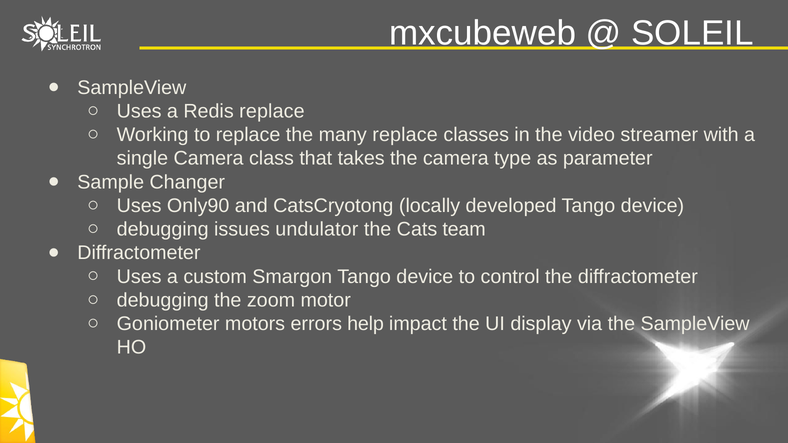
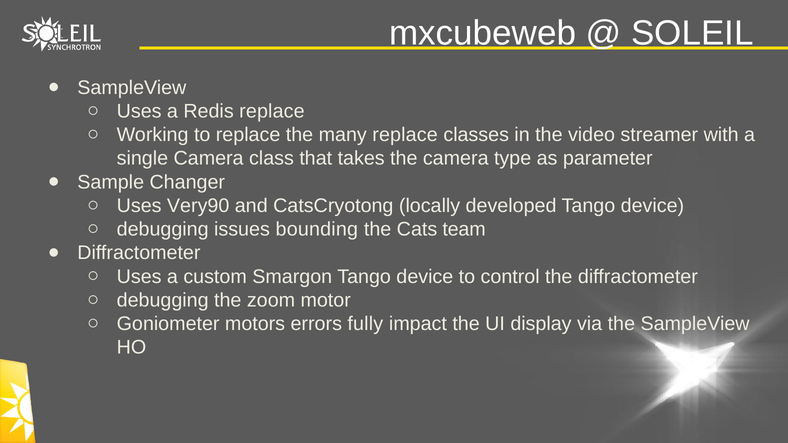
Only90: Only90 -> Very90 (198, 206)
undulator: undulator -> bounding (317, 229)
help: help -> fully (365, 324)
